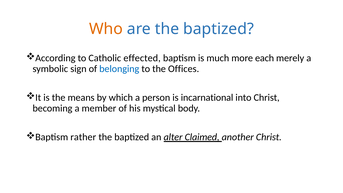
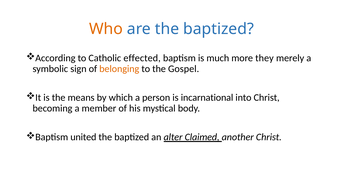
each: each -> they (264, 58)
belonging colour: blue -> orange (119, 69)
Offices: Offices -> Gospel (184, 69)
rather: rather -> united (83, 137)
